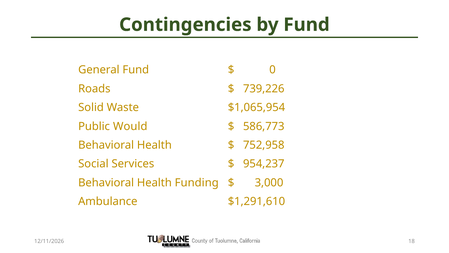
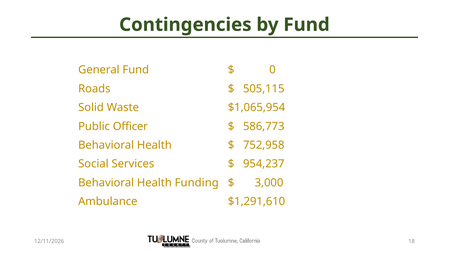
739,226: 739,226 -> 505,115 (264, 89)
Would: Would -> Officer (130, 126)
